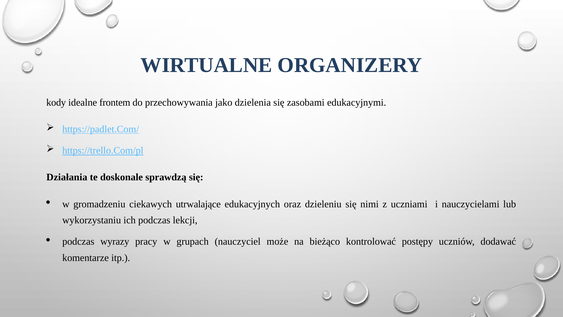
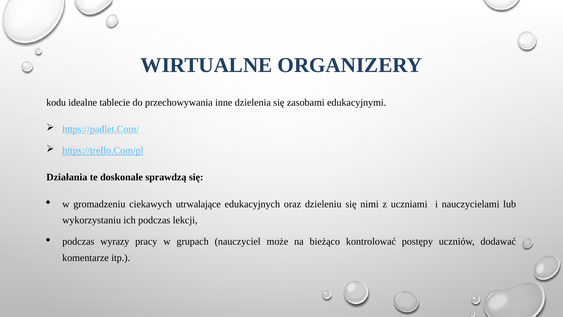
kody: kody -> kodu (56, 102)
frontem: frontem -> tablecie (115, 102)
jako: jako -> inne (224, 102)
